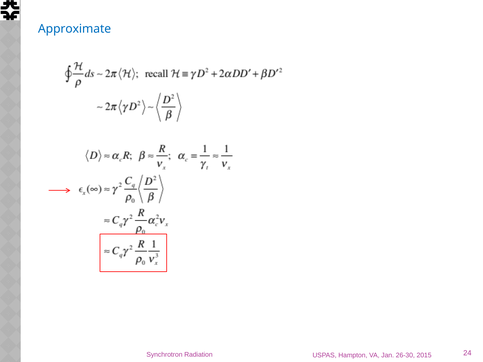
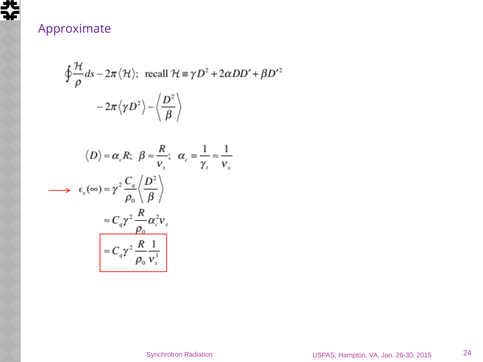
Approximate colour: blue -> purple (75, 29)
